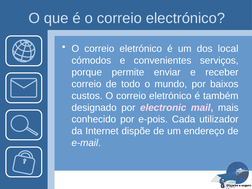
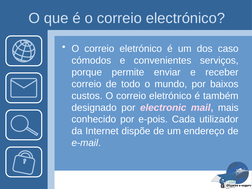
local: local -> caso (228, 49)
